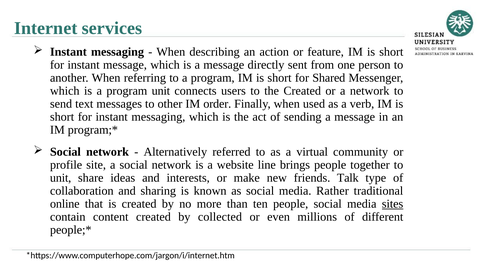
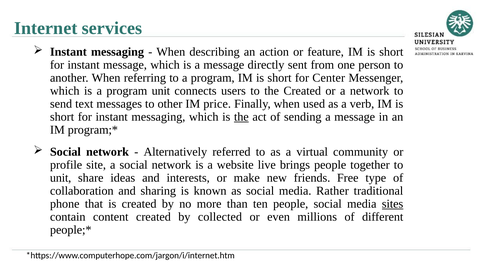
Shared: Shared -> Center (329, 78)
order: order -> price (217, 104)
the underline: none -> present (241, 117)
line: line -> live (267, 165)
Talk: Talk -> Free (348, 178)
online: online -> phone (65, 204)
